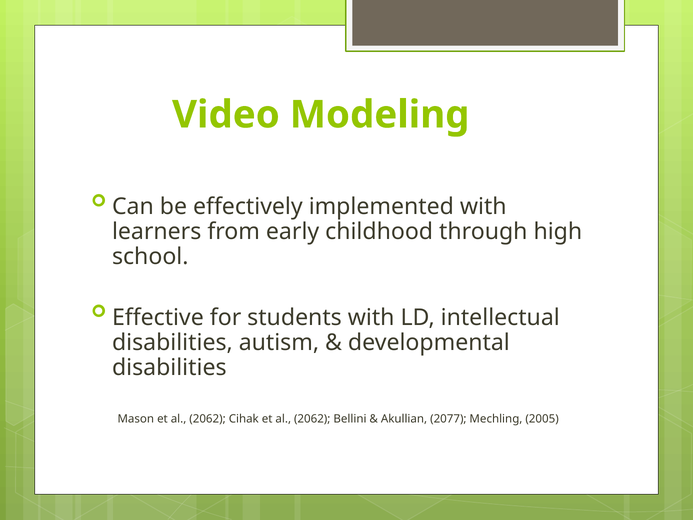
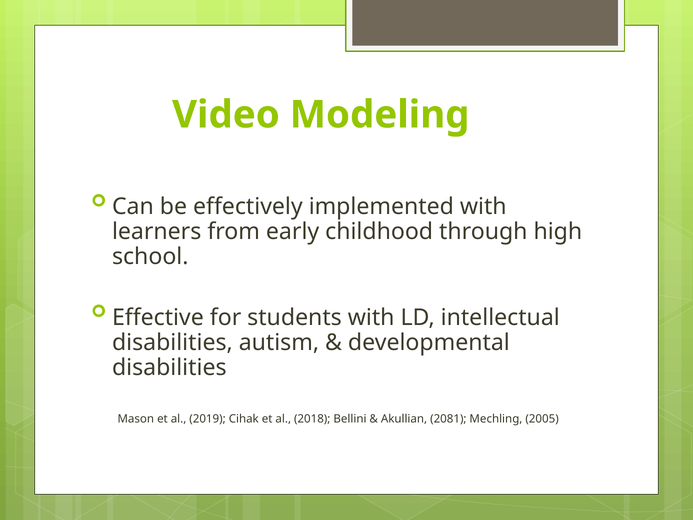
Mason et al 2062: 2062 -> 2019 (208, 419)
Cihak et al 2062: 2062 -> 2018 (312, 419)
2077: 2077 -> 2081 (448, 419)
